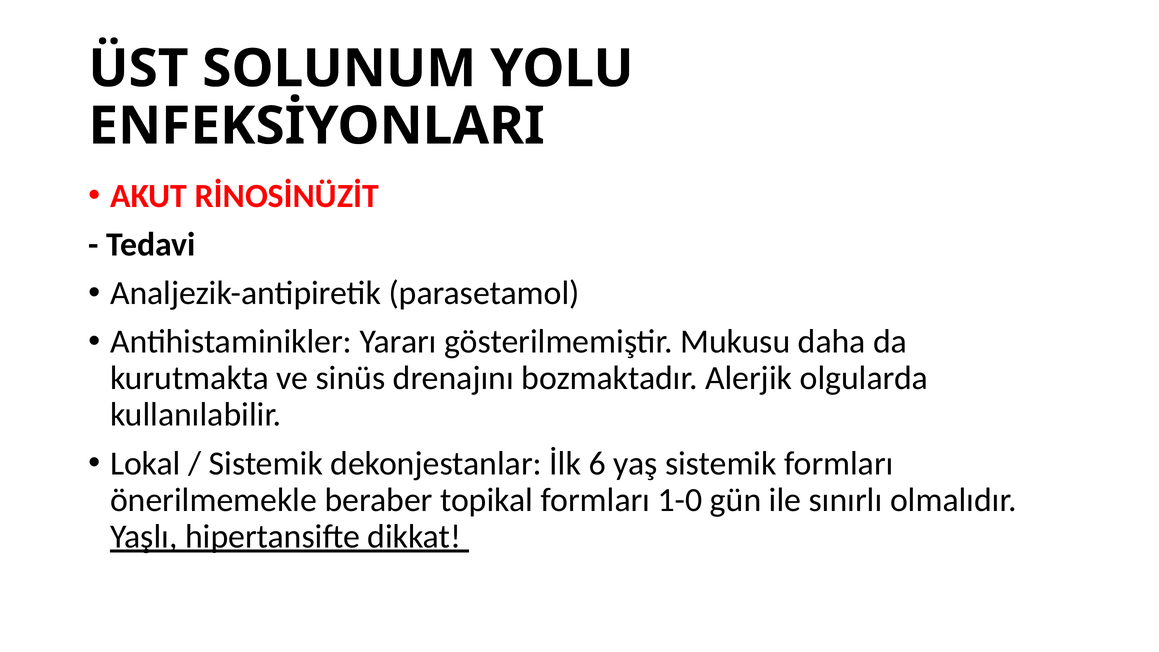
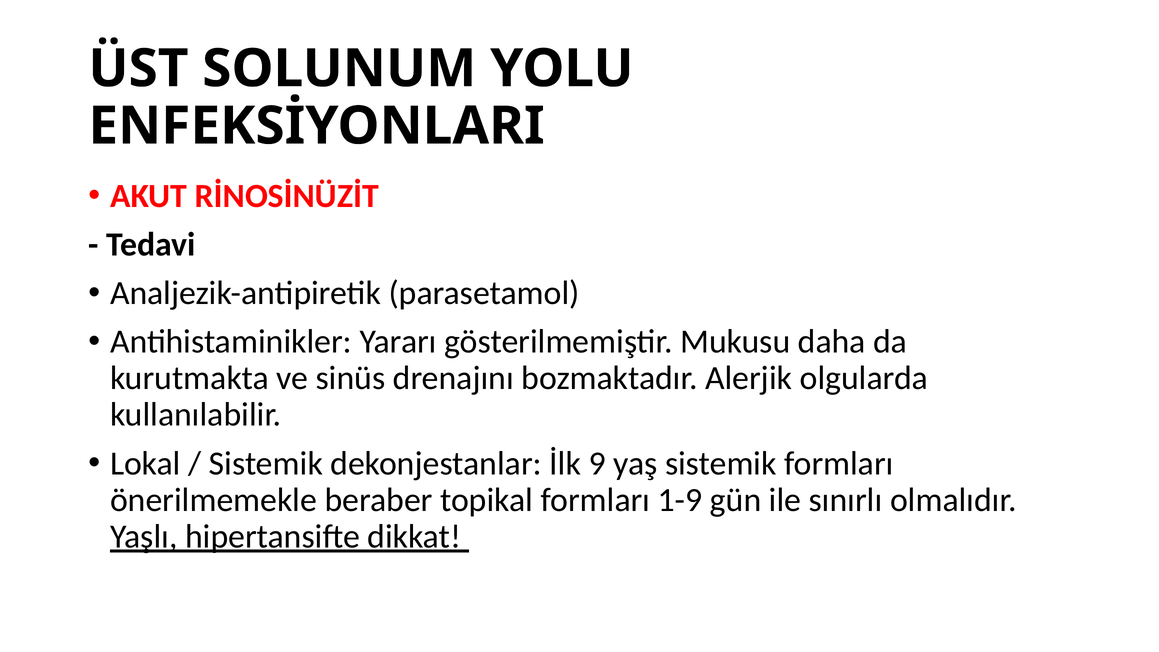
6: 6 -> 9 (597, 463)
1-0: 1-0 -> 1-9 (680, 500)
